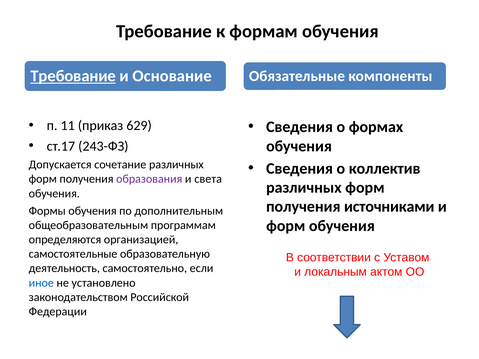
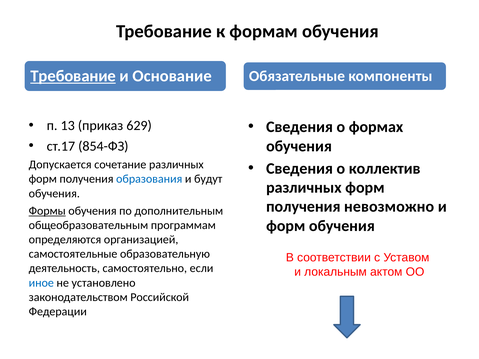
11: 11 -> 13 (68, 126)
243-ФЗ: 243-ФЗ -> 854-ФЗ (103, 146)
образования colour: purple -> blue (149, 179)
света: света -> будут (208, 179)
источниками: источниками -> невозможно (389, 207)
Формы underline: none -> present (47, 211)
